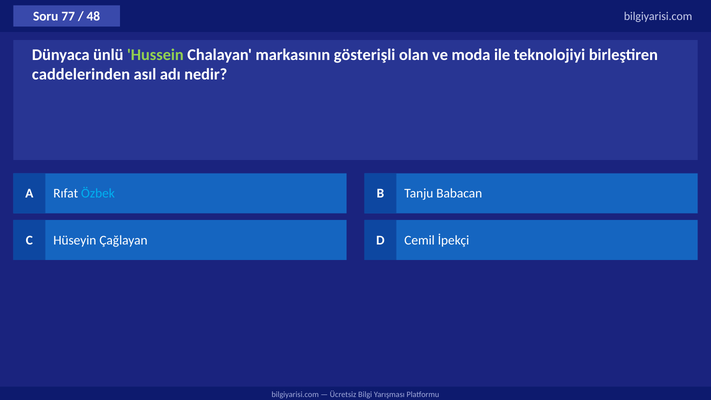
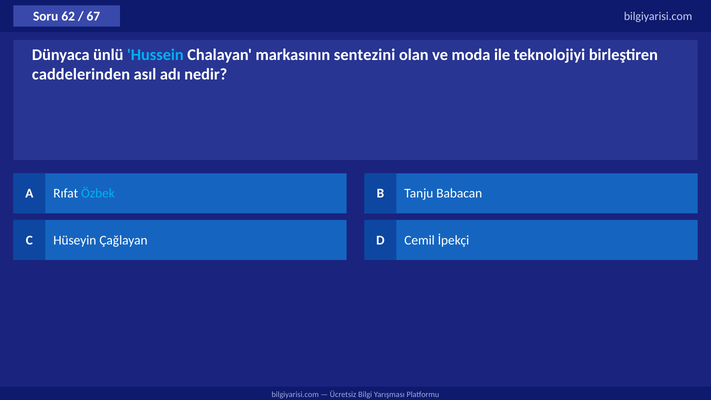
77: 77 -> 62 (68, 16)
48: 48 -> 67 (93, 16)
Hussein colour: light green -> light blue (155, 55)
gösterişli: gösterişli -> sentezini (365, 55)
